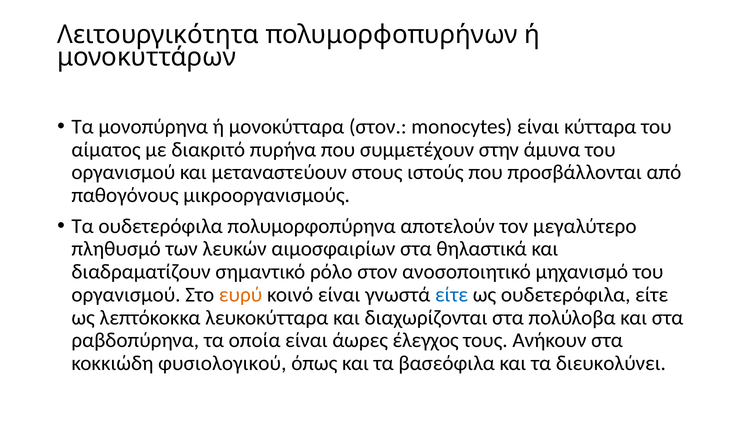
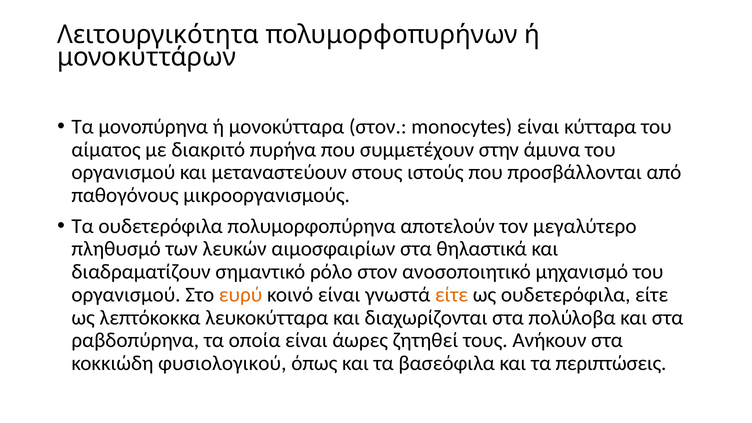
είτε colour: blue -> orange (452, 295)
έλεγχος: έλεγχος -> ζητηθεί (425, 340)
διευκολύνει: διευκολύνει -> περιπτώσεις (611, 363)
